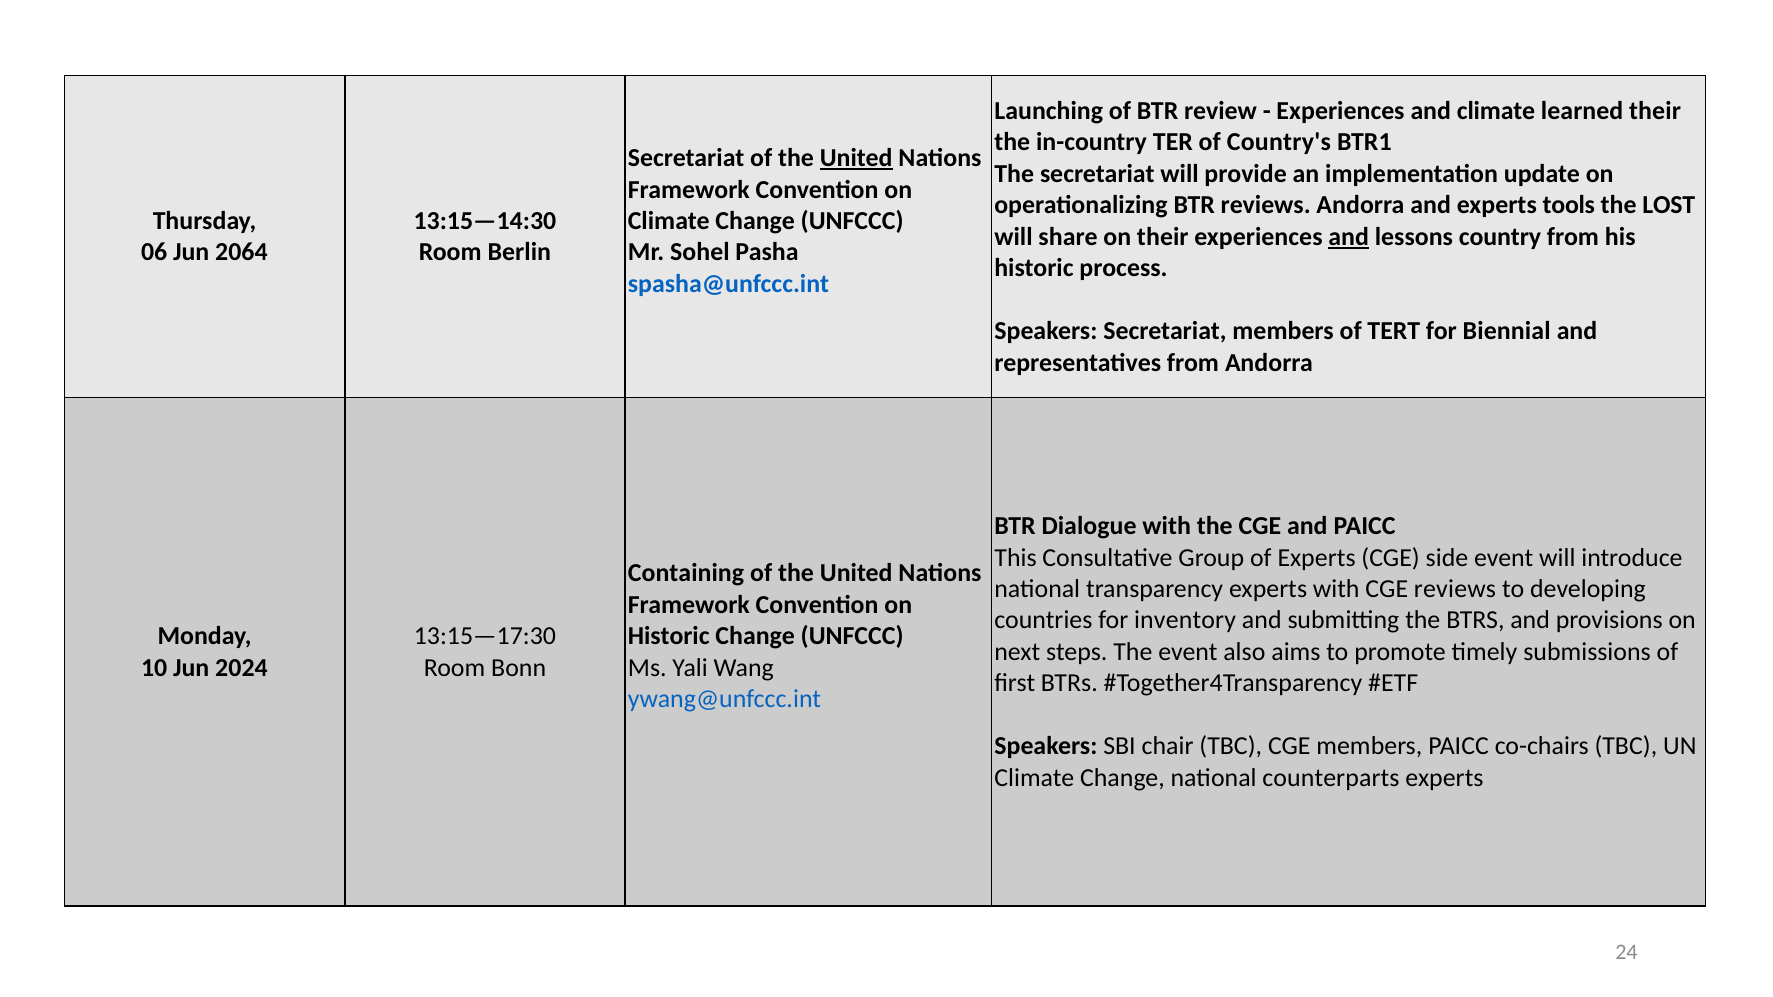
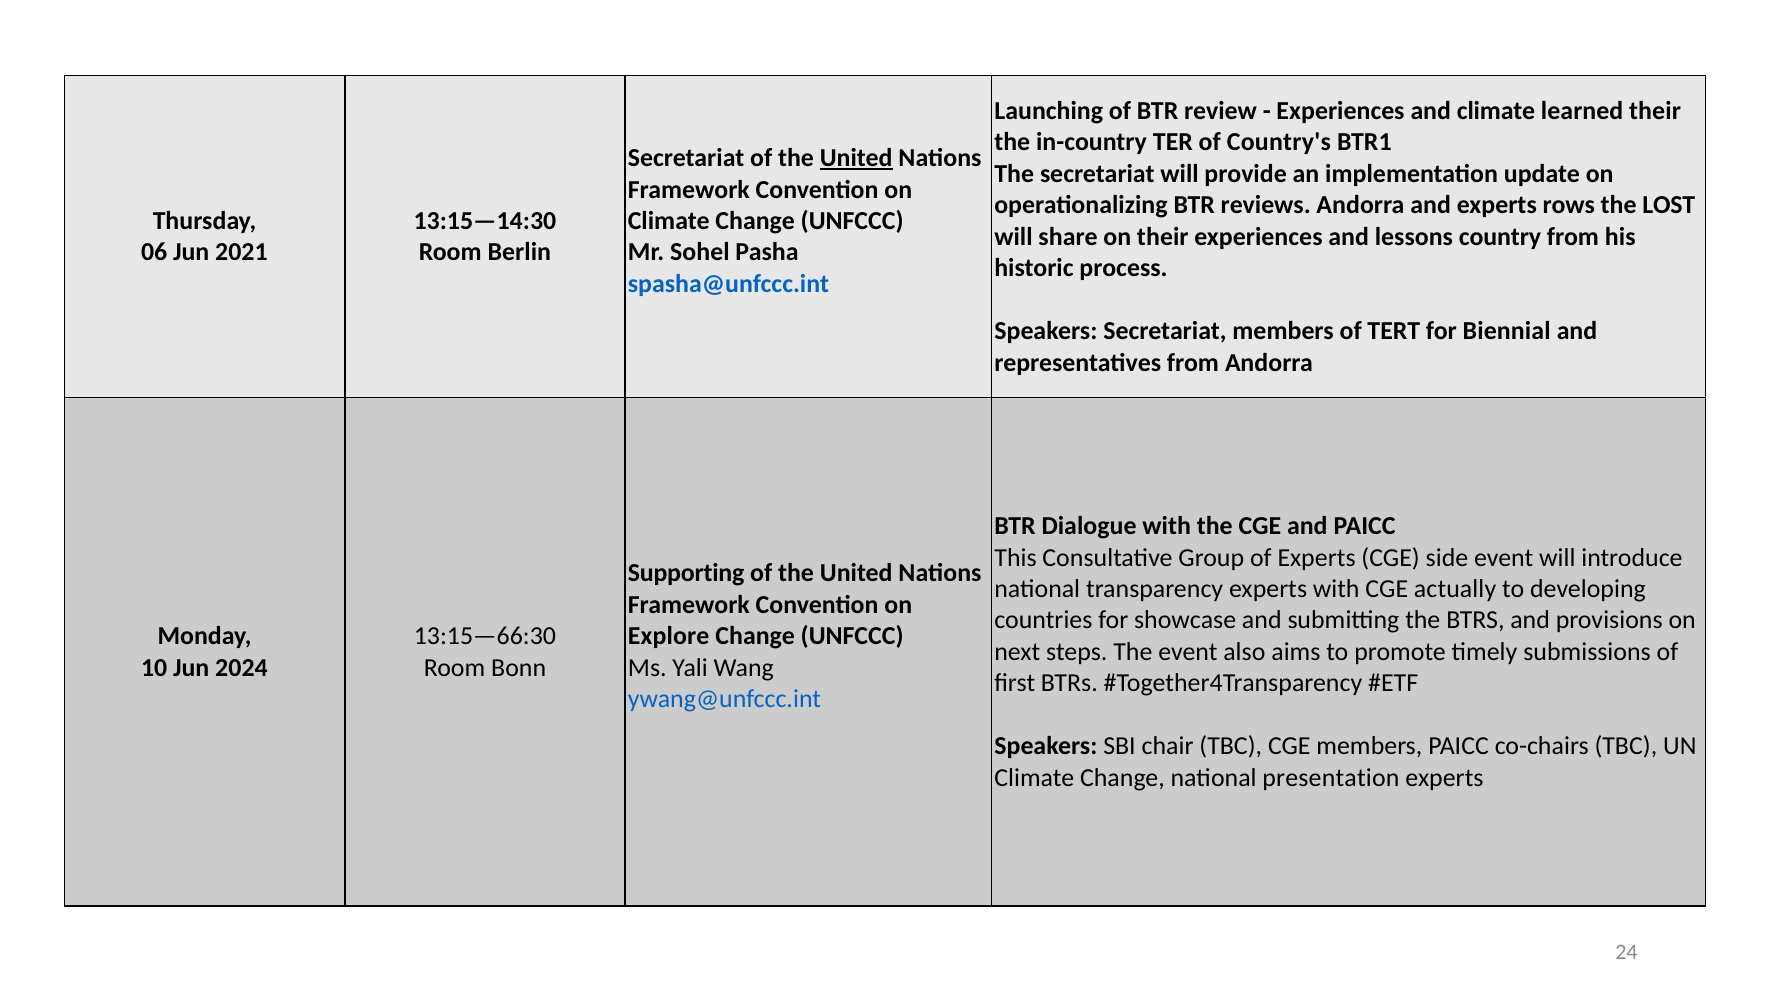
tools: tools -> rows (1569, 205)
and underline: present -> none (1349, 237)
2064: 2064 -> 2021 (241, 252)
Containing: Containing -> Supporting (686, 573)
CGE reviews: reviews -> actually (1455, 589)
inventory: inventory -> showcase (1185, 621)
13:15—17:30: 13:15—17:30 -> 13:15—66:30 (485, 636)
Historic: Historic -> Explore (669, 636)
counterparts: counterparts -> presentation (1331, 778)
